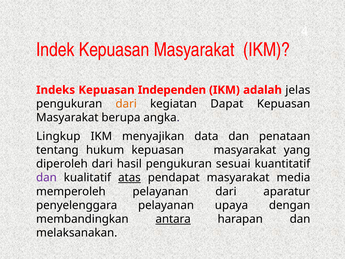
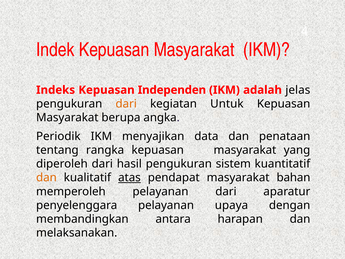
Dapat: Dapat -> Untuk (227, 104)
Lingkup: Lingkup -> Periodik (58, 136)
hukum: hukum -> rangka (105, 150)
sesuai: sesuai -> sistem (233, 164)
dan colour: purple -> orange (46, 178)
media: media -> bahan (294, 178)
antara underline: present -> none (173, 219)
